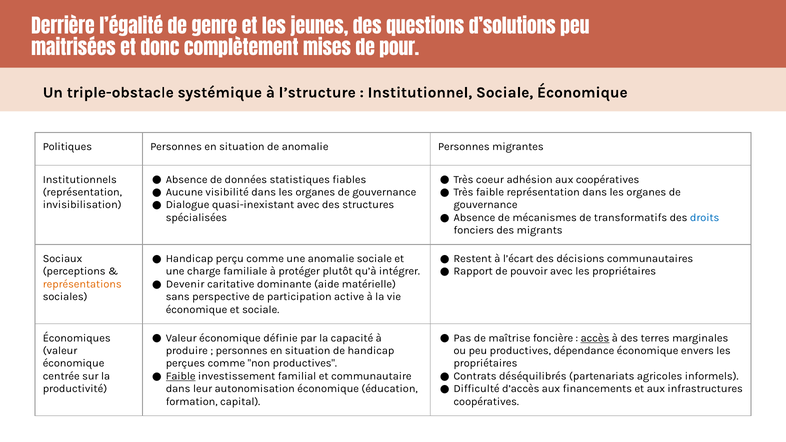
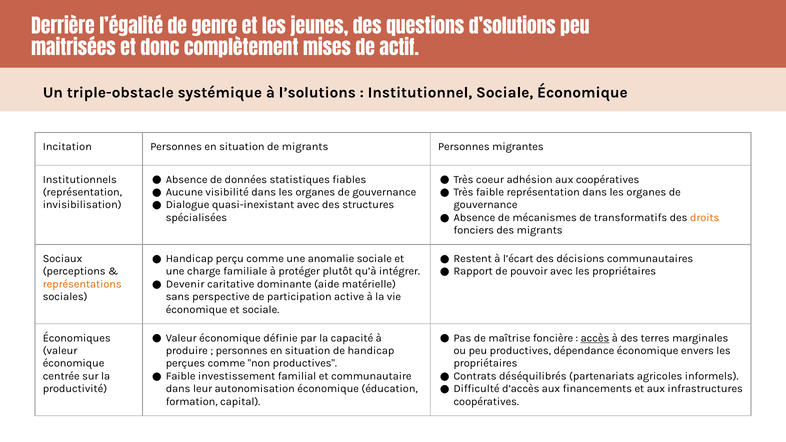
pour: pour -> actif (399, 49)
l’structure: l’structure -> l’solutions (317, 92)
Politiques: Politiques -> Incitation (67, 147)
de anomalie: anomalie -> migrants (305, 147)
droits colour: blue -> orange (705, 218)
Faible underline: present -> none (181, 376)
